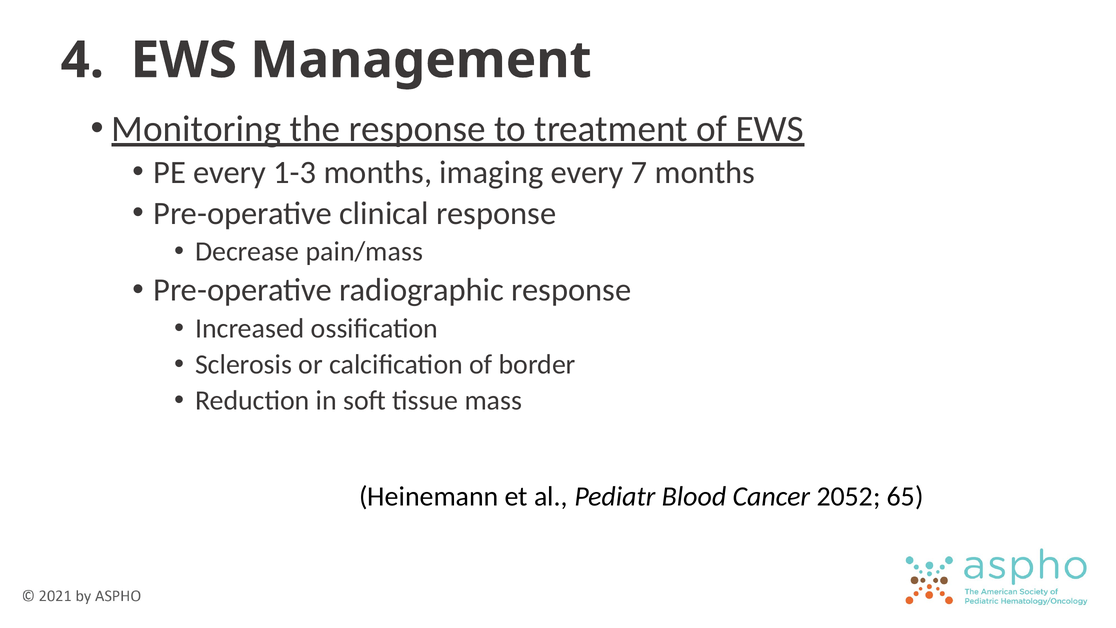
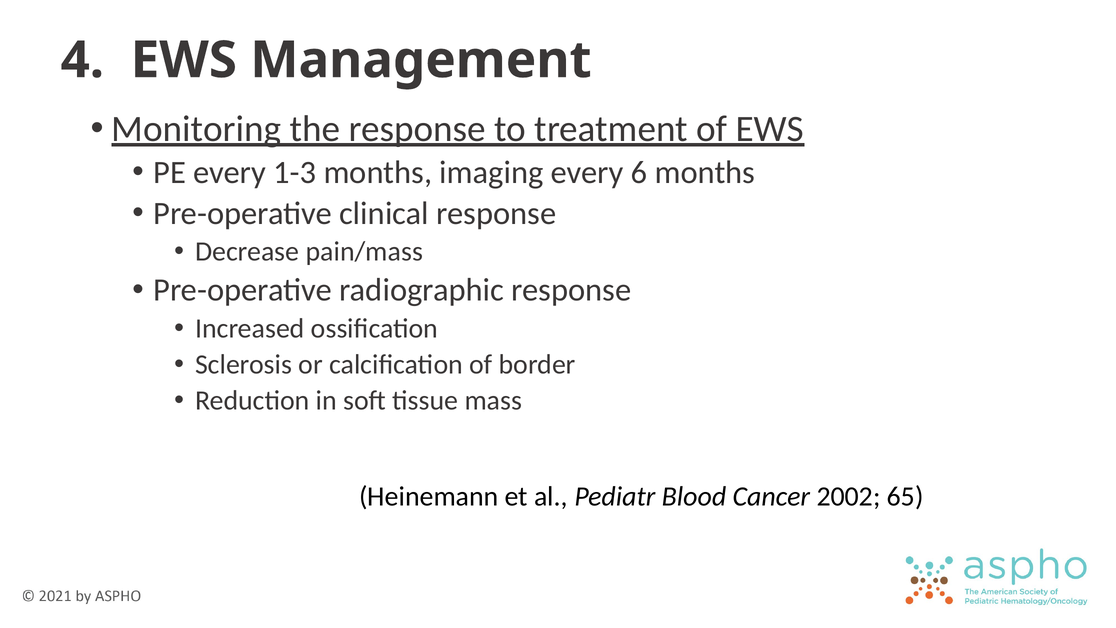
7: 7 -> 6 (639, 172)
2052: 2052 -> 2002 (849, 496)
